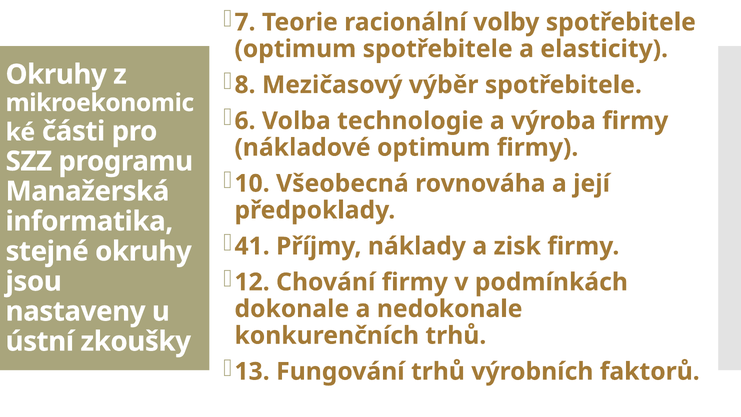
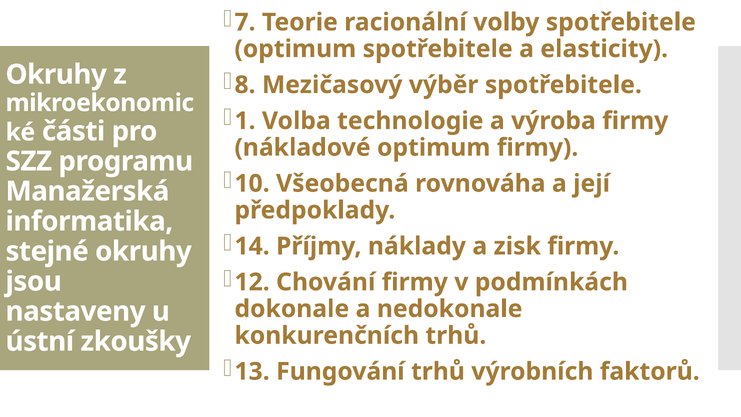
6: 6 -> 1 (245, 121)
41: 41 -> 14 (252, 246)
